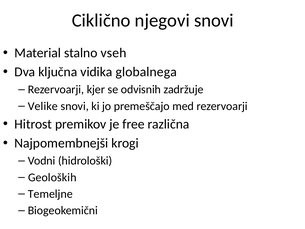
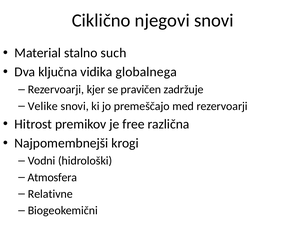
vseh: vseh -> such (114, 53)
odvisnih: odvisnih -> pravičen (141, 89)
Geoloških: Geoloških -> Atmosfera (52, 177)
Temeljne: Temeljne -> Relativne (50, 194)
